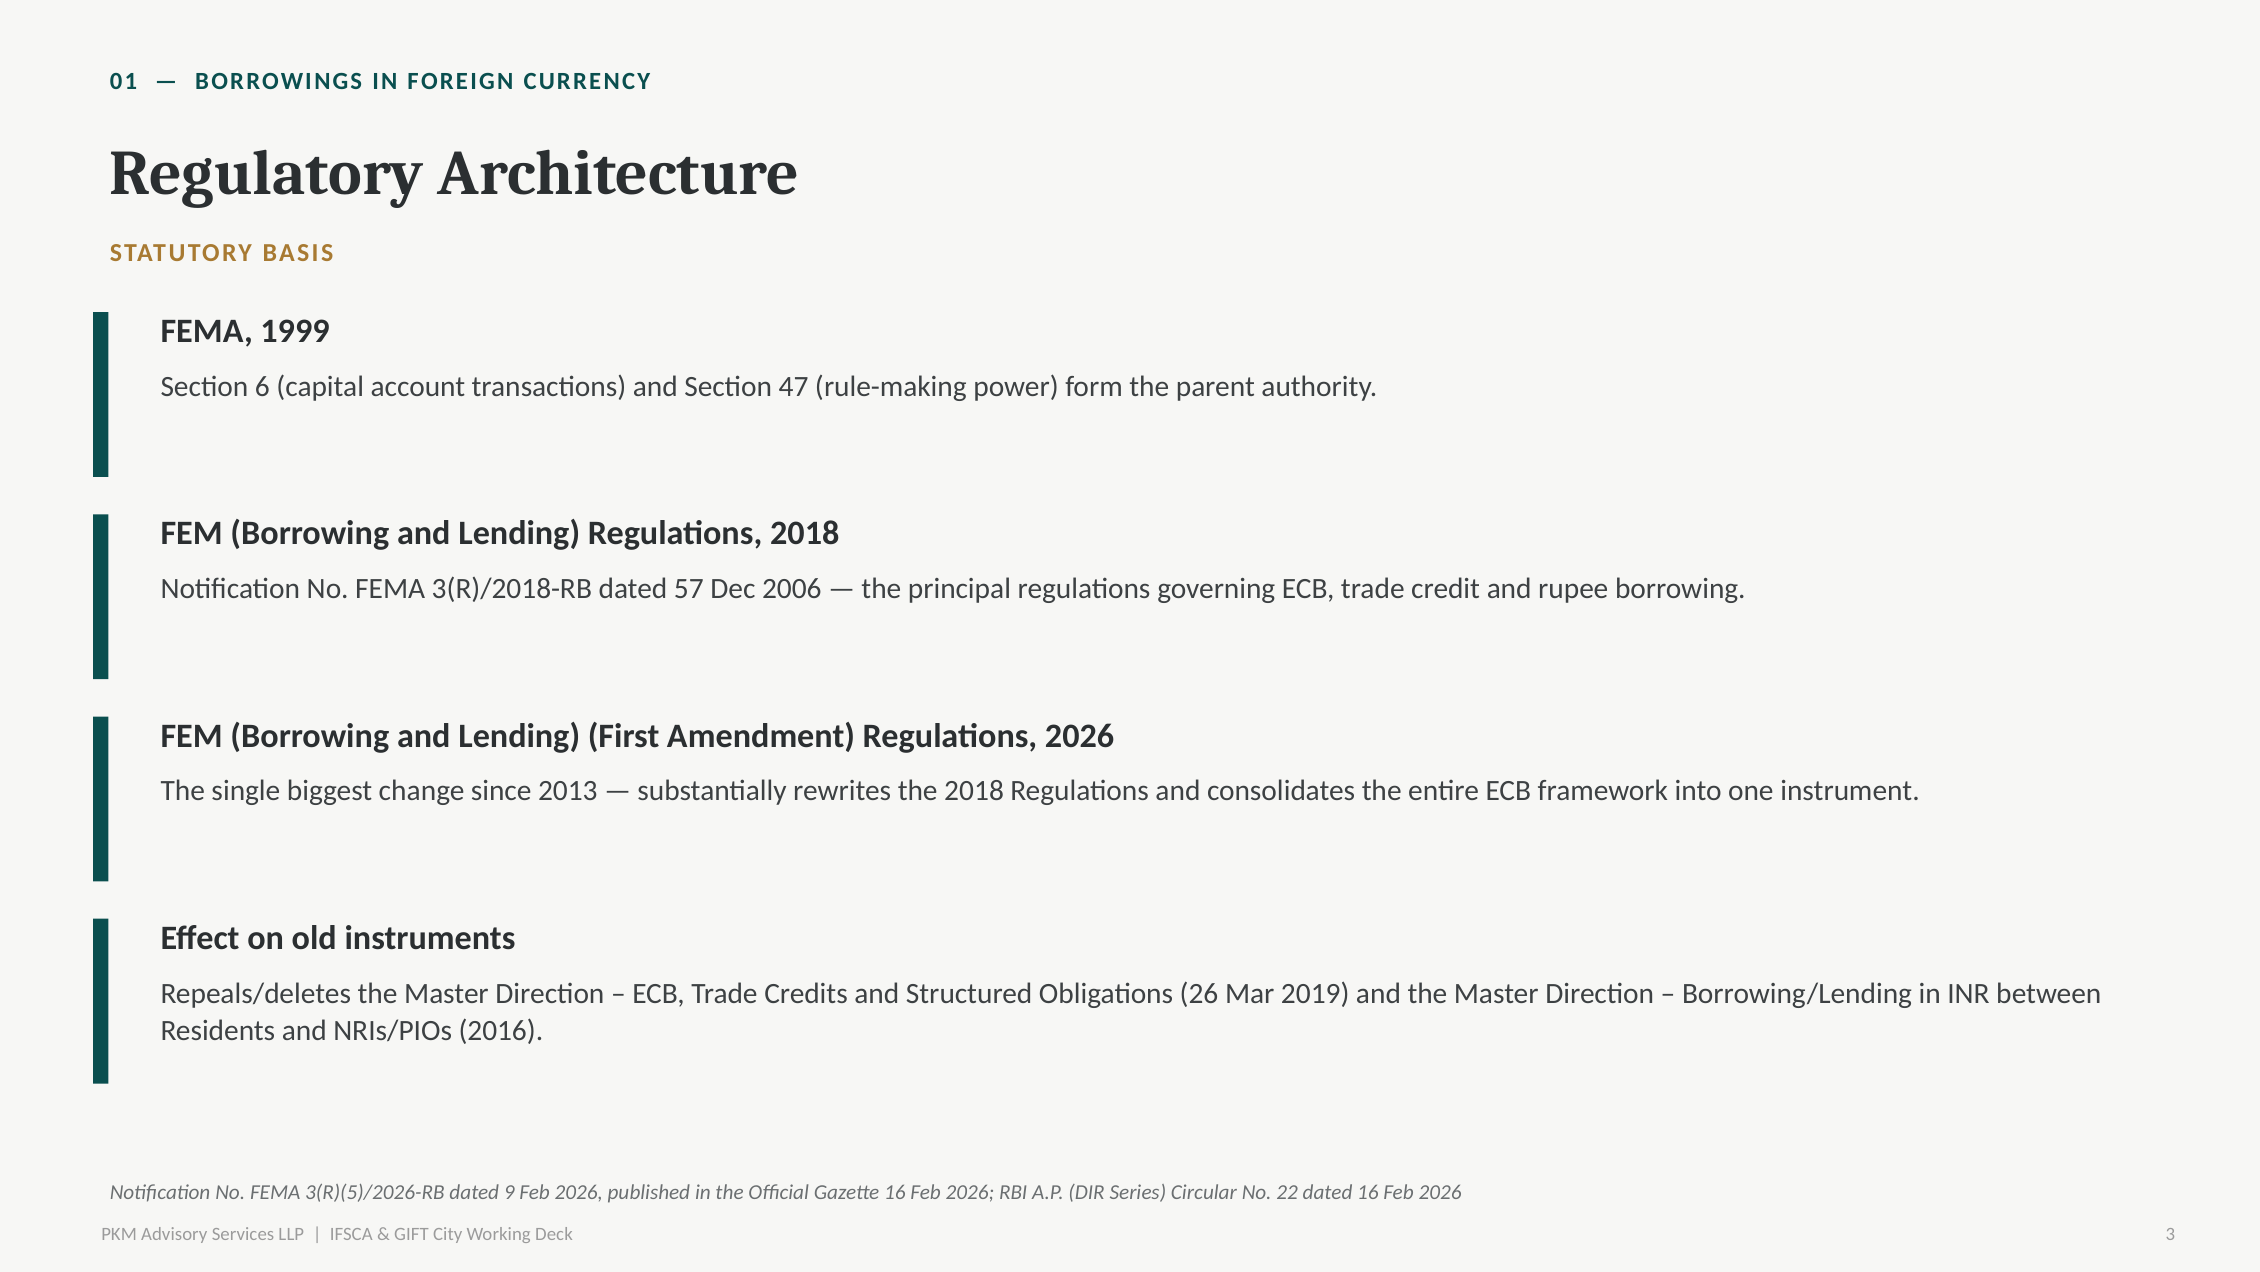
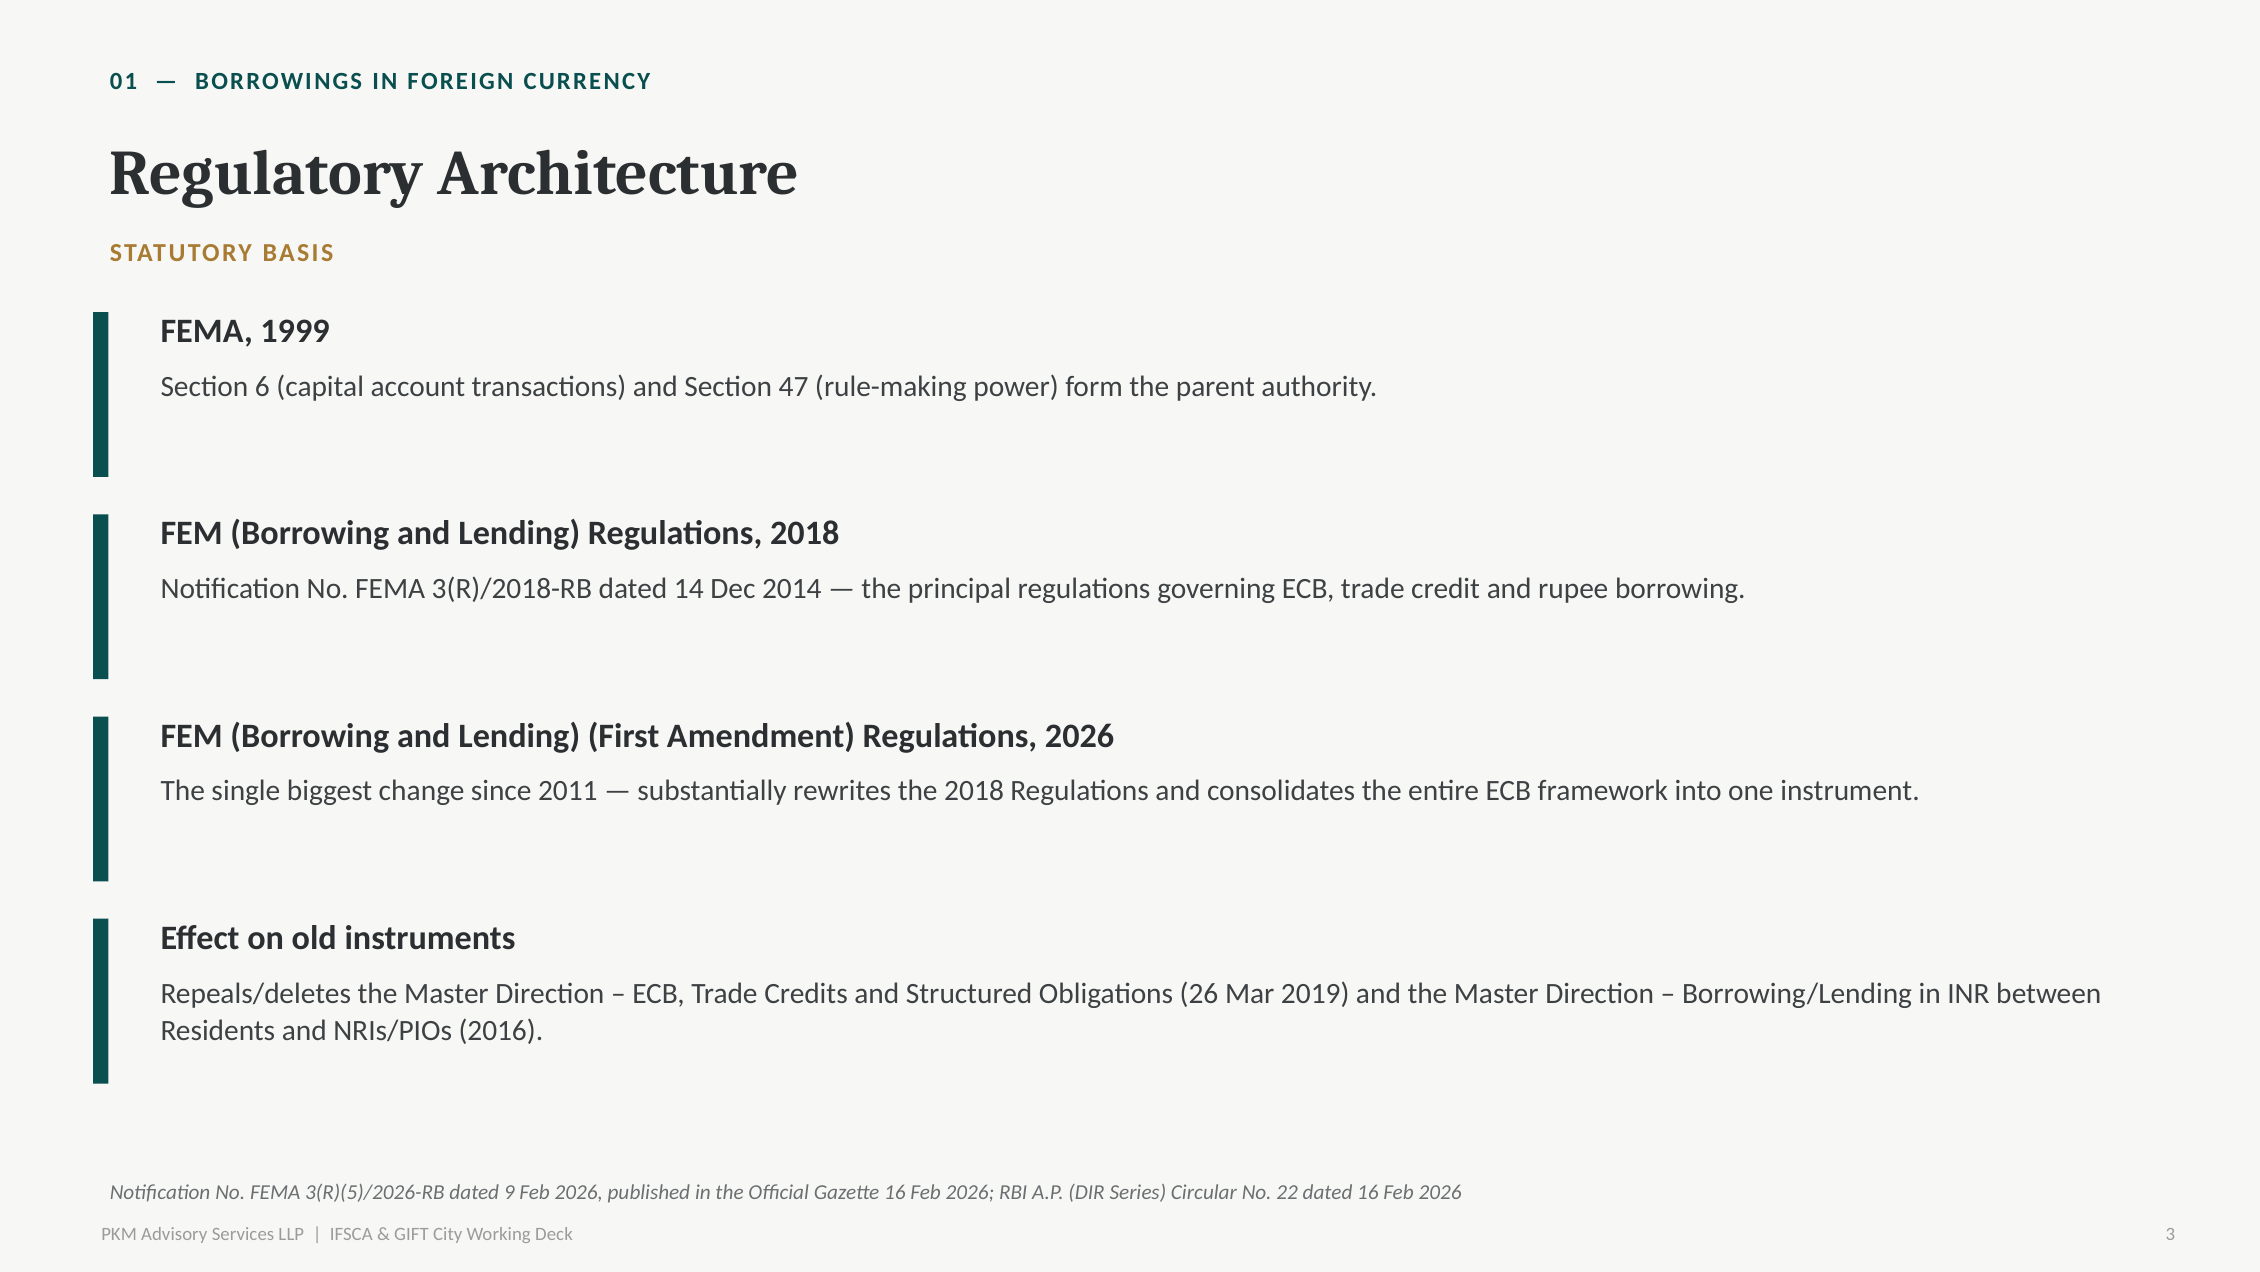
57: 57 -> 14 (689, 588)
2006: 2006 -> 2014 (792, 588)
2013: 2013 -> 2011 (568, 791)
